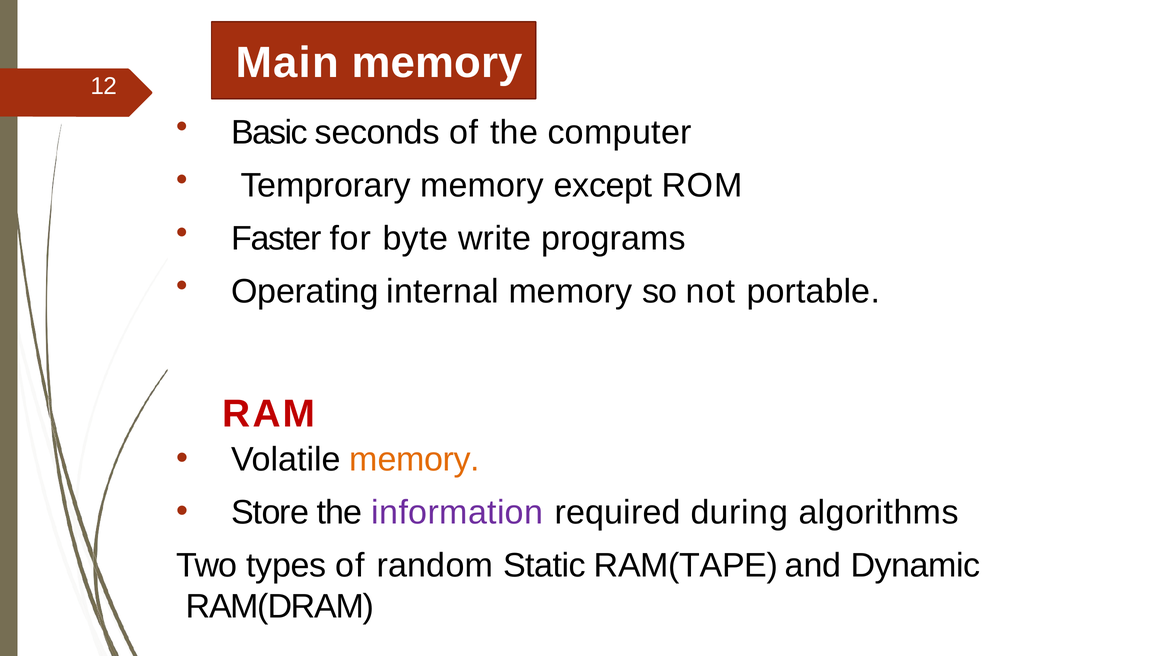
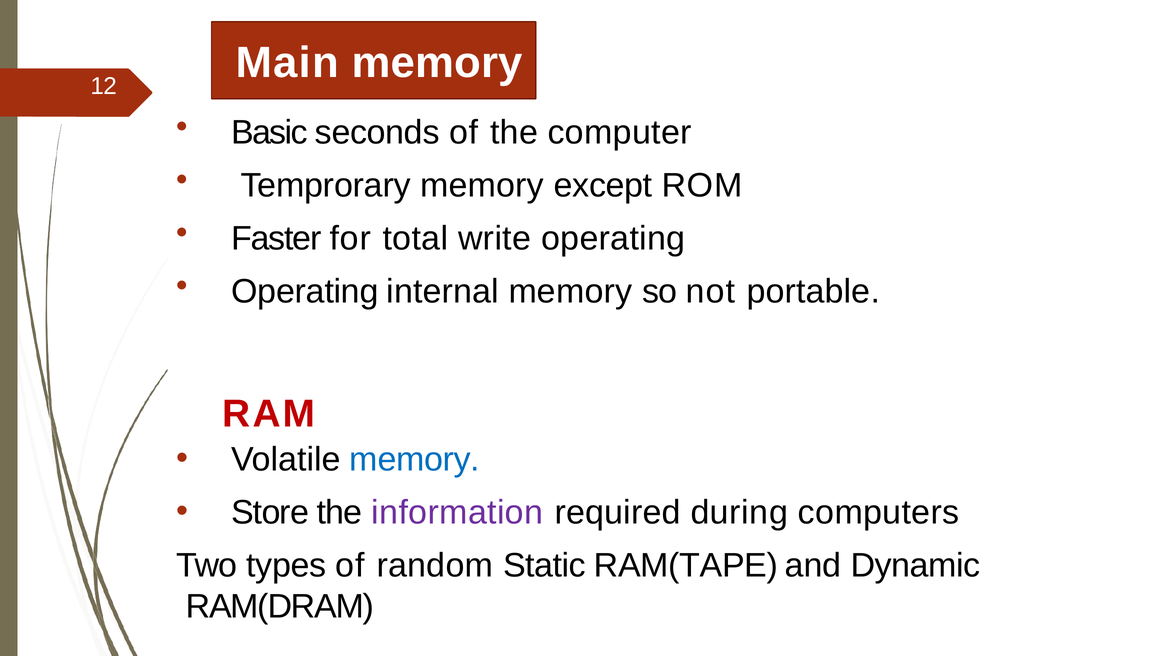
byte: byte -> total (415, 239)
write programs: programs -> operating (613, 239)
memory colour: orange -> blue (415, 460)
algorithms: algorithms -> computers (879, 513)
